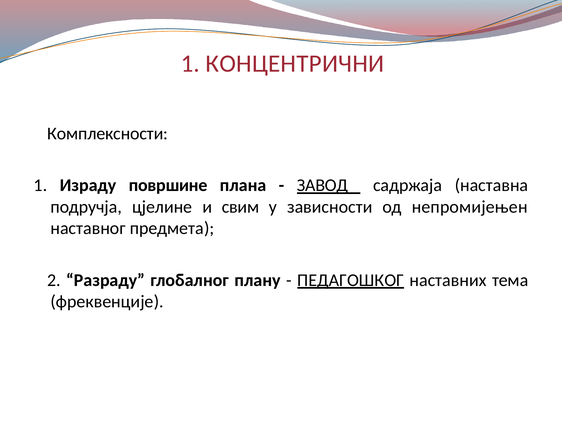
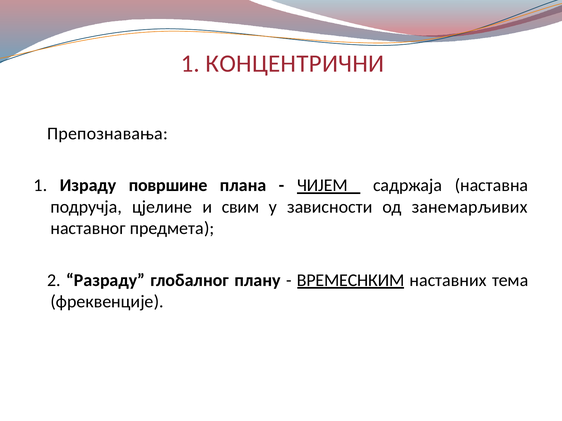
Комплексности: Комплексности -> Препознавања (108, 134)
ЗАВОД: ЗАВОД -> ЧИЈЕМ (322, 186)
непромијењен: непромијењен -> занемарљивих (470, 207)
ПЕДАГОШКОГ: ПЕДАГОШКОГ -> ВРЕМЕСНКИМ (351, 280)
